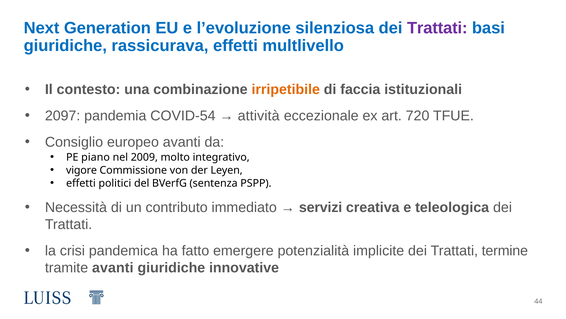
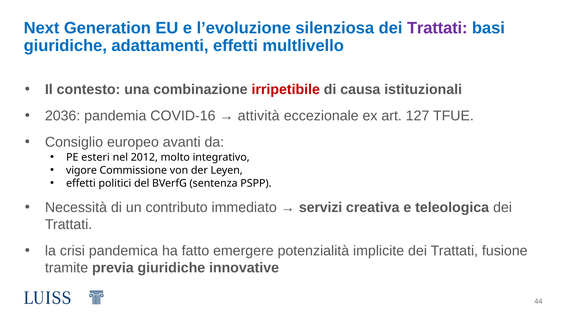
rassicurava: rassicurava -> adattamenti (160, 46)
irripetibile colour: orange -> red (286, 89)
faccia: faccia -> causa (360, 89)
2097: 2097 -> 2036 (63, 116)
COVID‑54: COVID‑54 -> COVID‑16 (183, 116)
720: 720 -> 127 (418, 116)
piano: piano -> esteri (96, 157)
2009: 2009 -> 2012 (144, 157)
termine: termine -> fusione (505, 250)
tramite avanti: avanti -> previa (113, 267)
